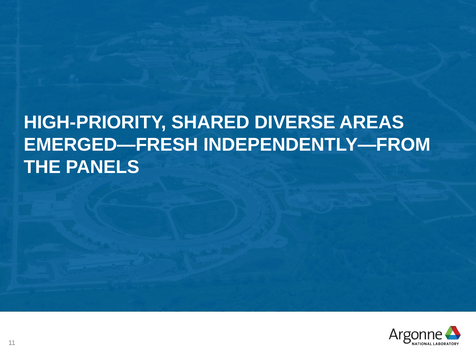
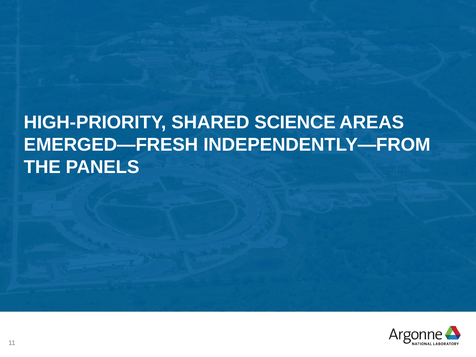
DIVERSE: DIVERSE -> SCIENCE (295, 123)
